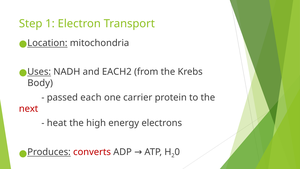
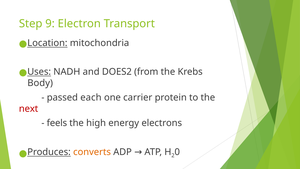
1: 1 -> 9 (50, 24)
EACH2: EACH2 -> DOES2 (117, 72)
heat: heat -> feels (57, 123)
converts colour: red -> orange (92, 152)
